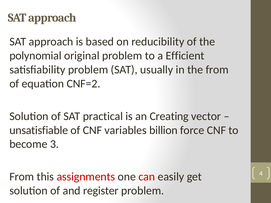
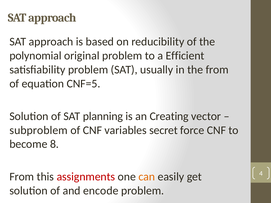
CNF=2: CNF=2 -> CNF=5 (84, 84)
practical: practical -> planning (103, 116)
unsatisfiable: unsatisfiable -> subproblem (39, 130)
billion: billion -> secret (164, 130)
3: 3 -> 8 (54, 144)
can colour: red -> orange (147, 177)
register: register -> encode (101, 191)
